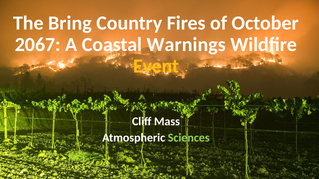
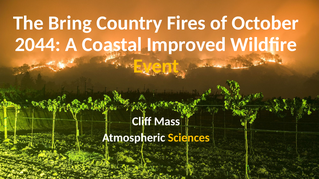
2067: 2067 -> 2044 (38, 45)
Warnings: Warnings -> Improved (186, 45)
Sciences colour: light green -> yellow (189, 138)
